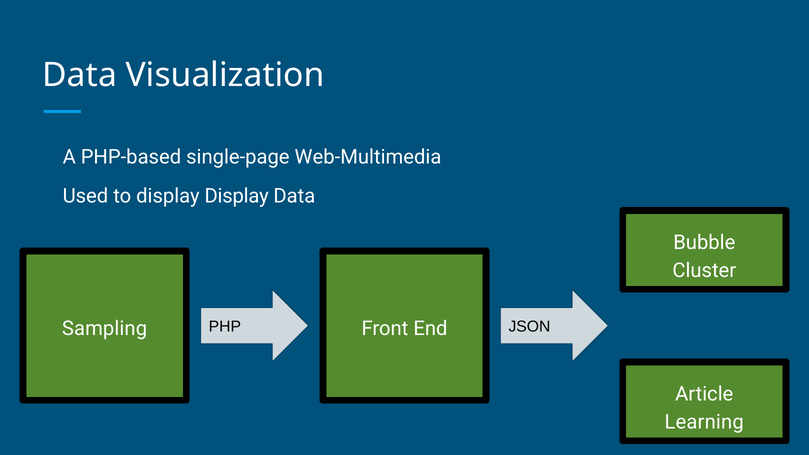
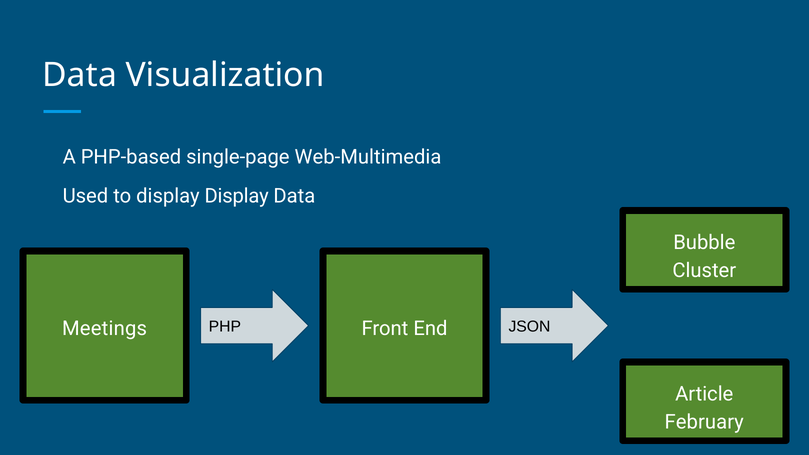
Sampling: Sampling -> Meetings (104, 329)
Learning: Learning -> February (704, 422)
